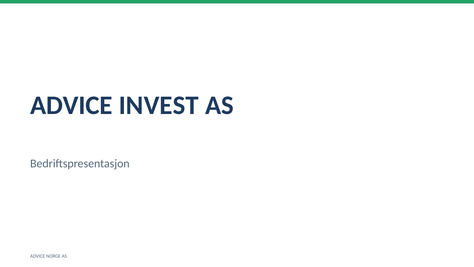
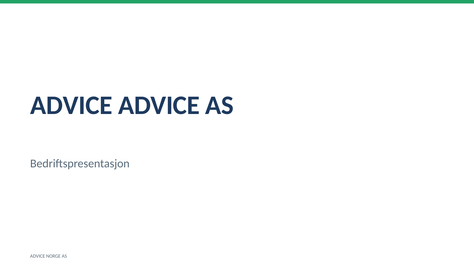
ADVICE INVEST: INVEST -> ADVICE (159, 105)
